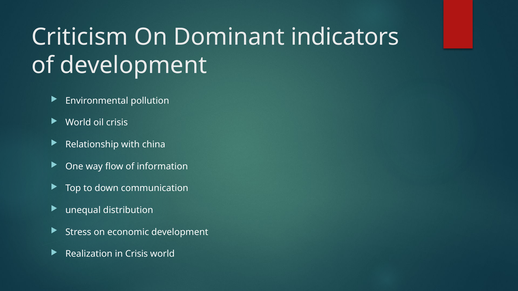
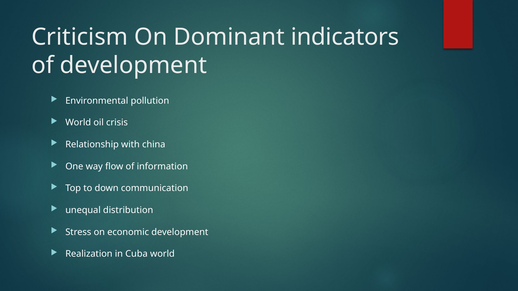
in Crisis: Crisis -> Cuba (137, 254)
